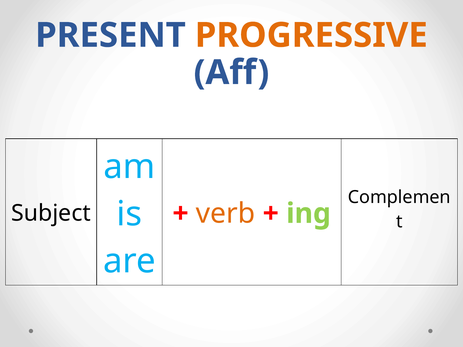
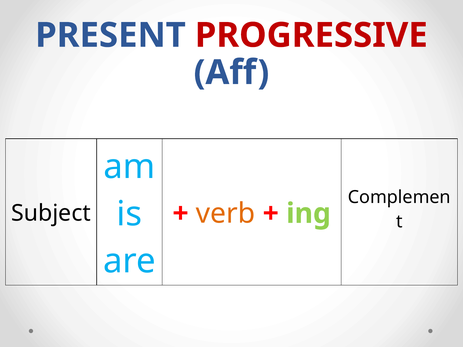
PROGRESSIVE colour: orange -> red (311, 35)
